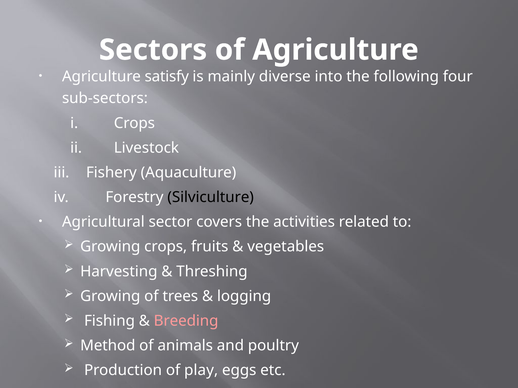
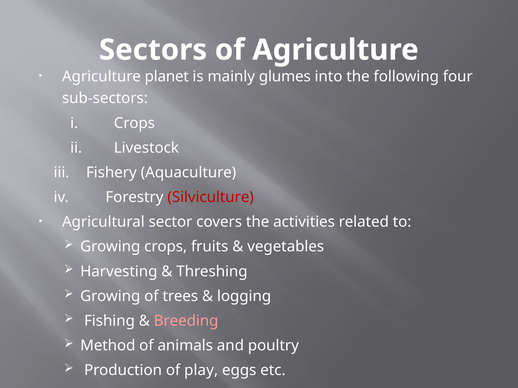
satisfy: satisfy -> planet (167, 77)
diverse: diverse -> glumes (285, 77)
Silviculture colour: black -> red (211, 197)
